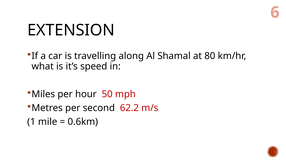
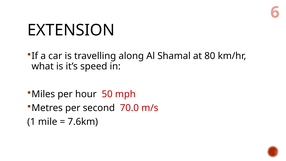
62.2: 62.2 -> 70.0 (129, 108)
0.6km: 0.6km -> 7.6km (83, 122)
